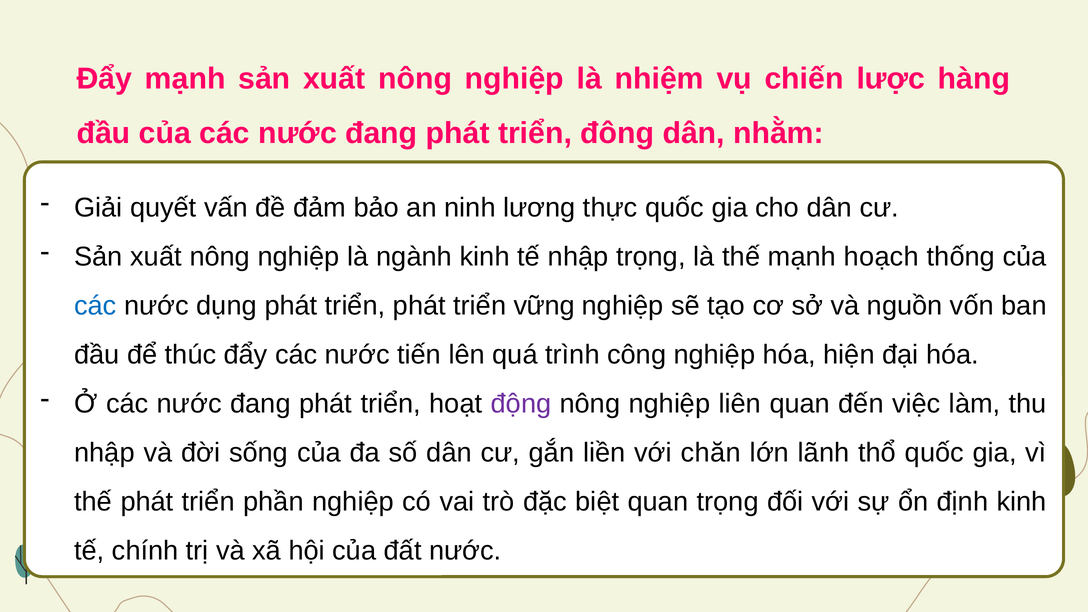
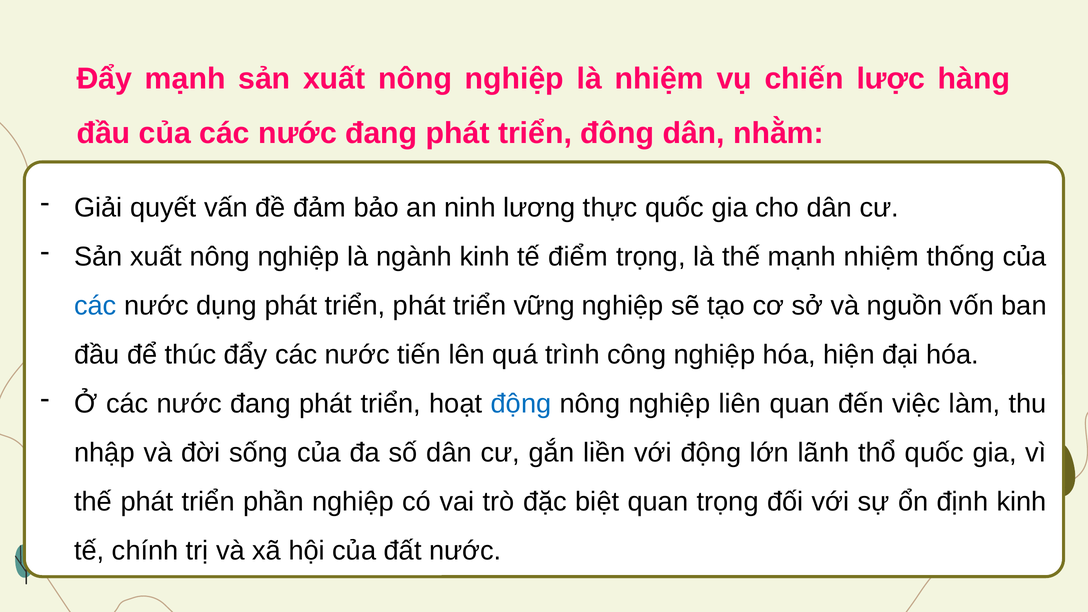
tế nhập: nhập -> điểm (578, 257)
mạnh hoạch: hoạch -> nhiệm (881, 257)
động colour: purple -> blue (521, 404)
với chăn: chăn -> động (711, 453)
